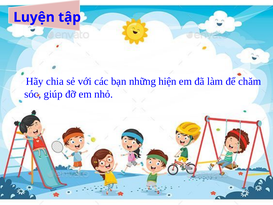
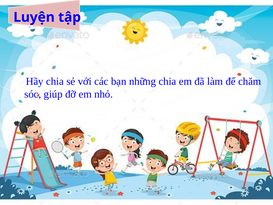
những hiện: hiện -> chia (167, 81)
